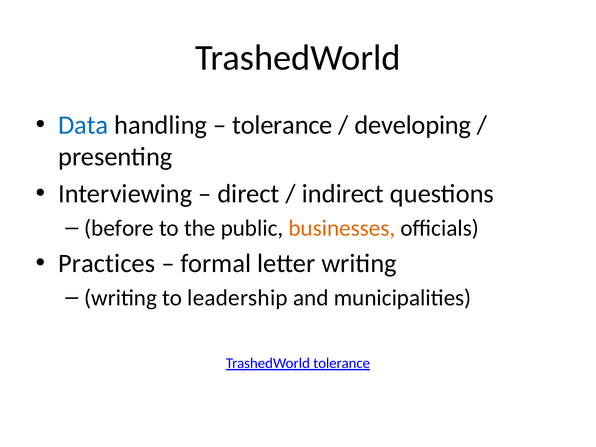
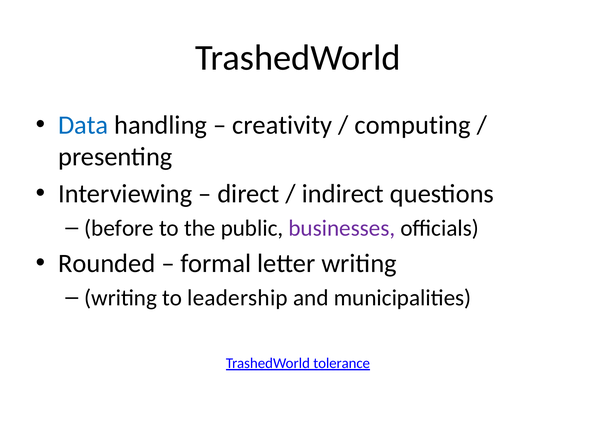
tolerance: tolerance -> creativity (282, 125)
developing: developing -> computing (413, 125)
businesses colour: orange -> purple (342, 228)
Practices: Practices -> Rounded (107, 263)
